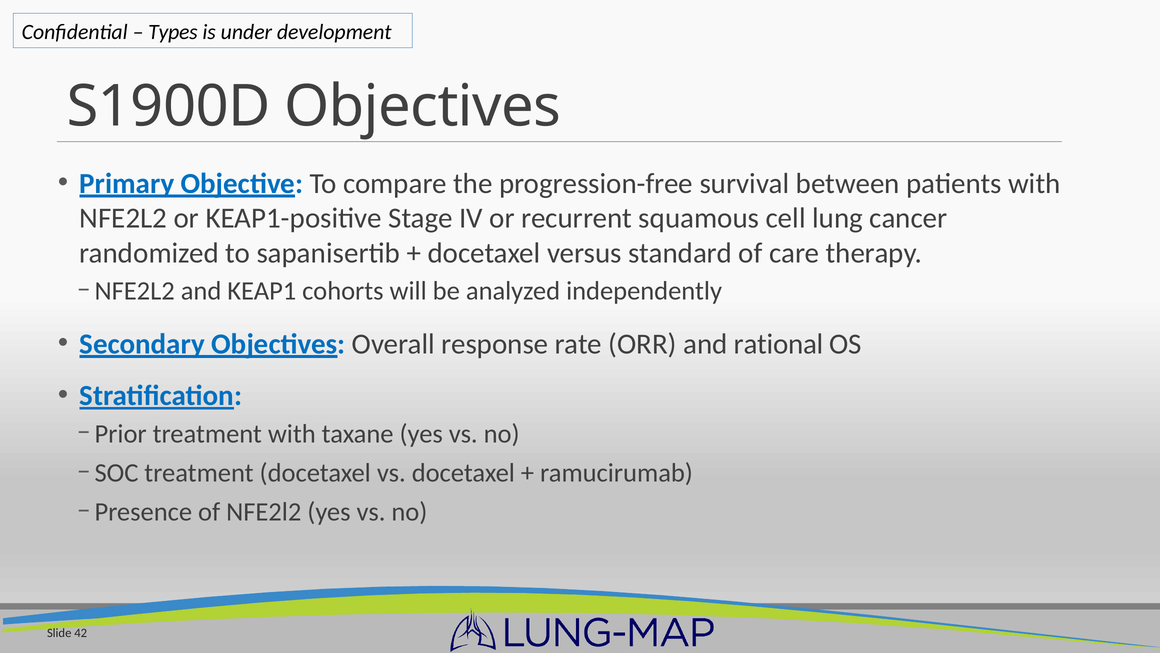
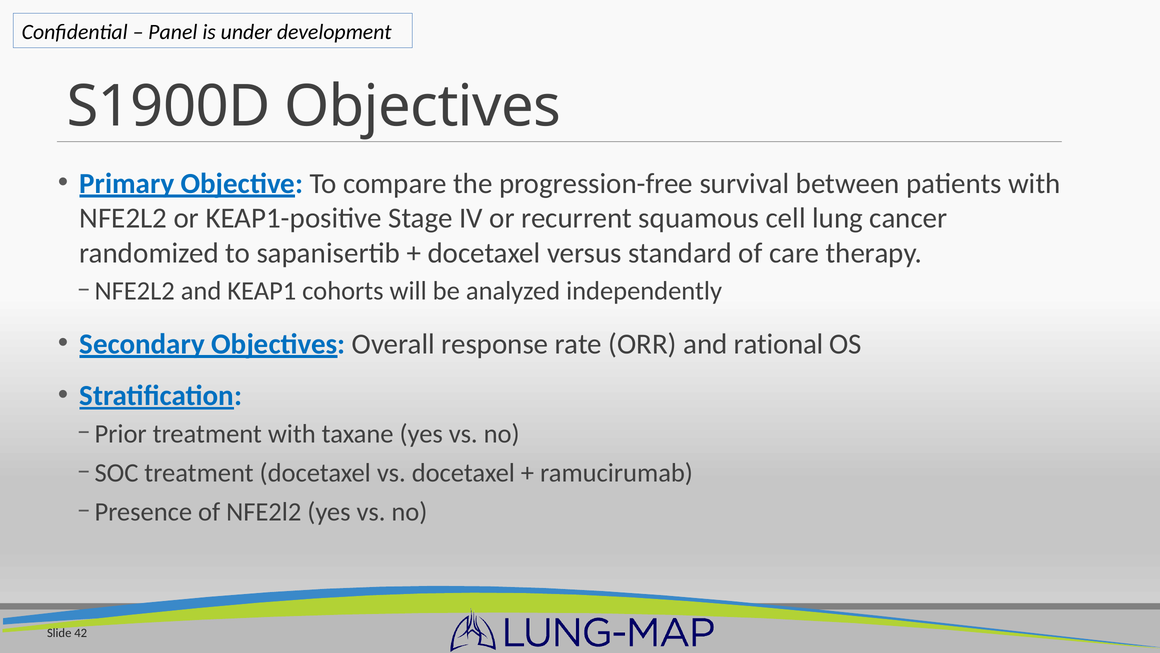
Types: Types -> Panel (173, 32)
